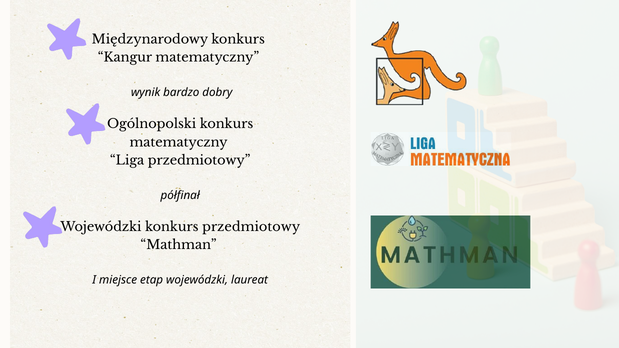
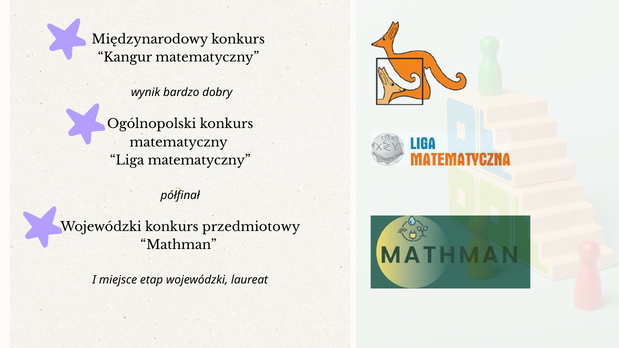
Liga przedmiotowy: przedmiotowy -> matematyczny (199, 160)
